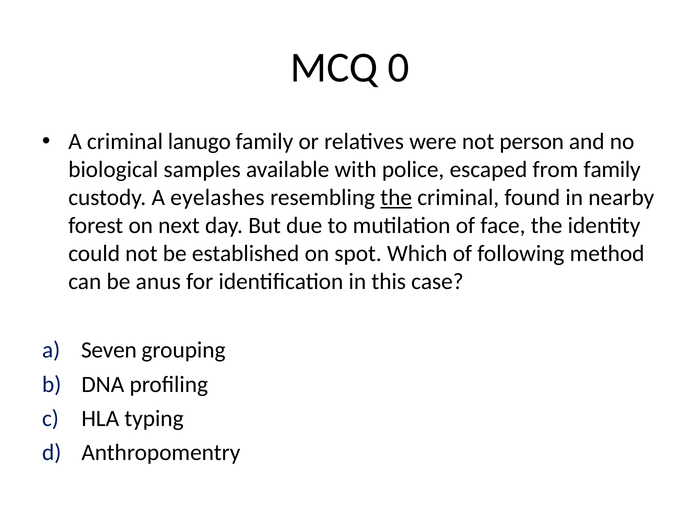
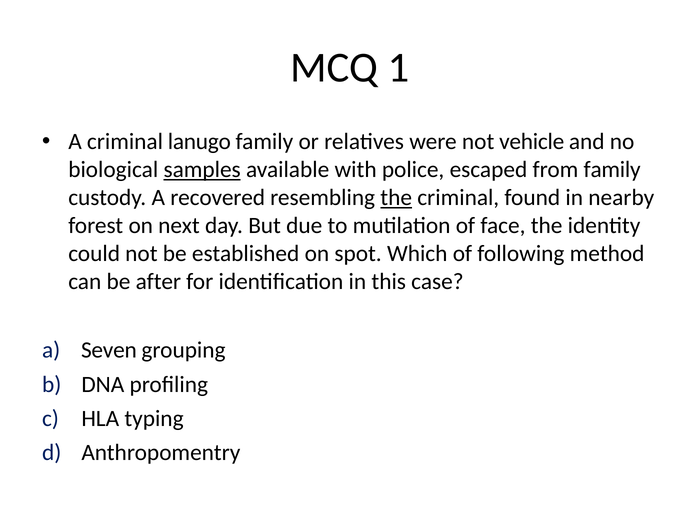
0: 0 -> 1 (399, 68)
person: person -> vehicle (532, 142)
samples underline: none -> present (202, 170)
eyelashes: eyelashes -> recovered (218, 198)
anus: anus -> after (158, 282)
